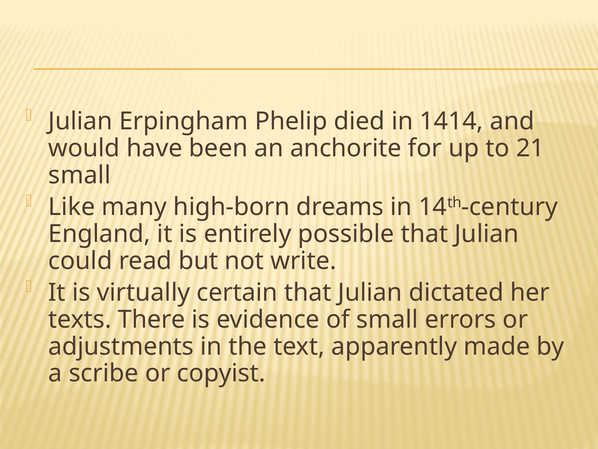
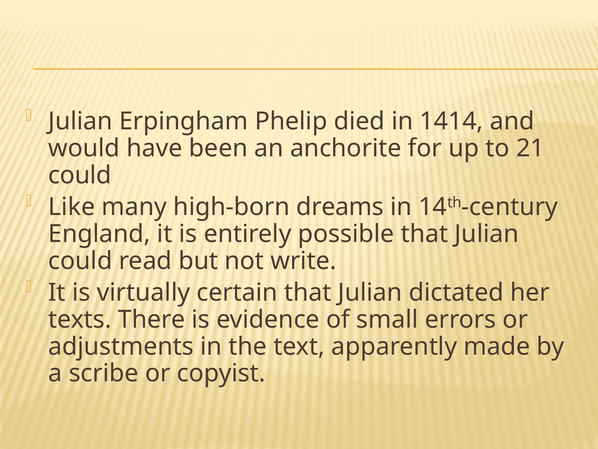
small: small -> could (80, 175)
